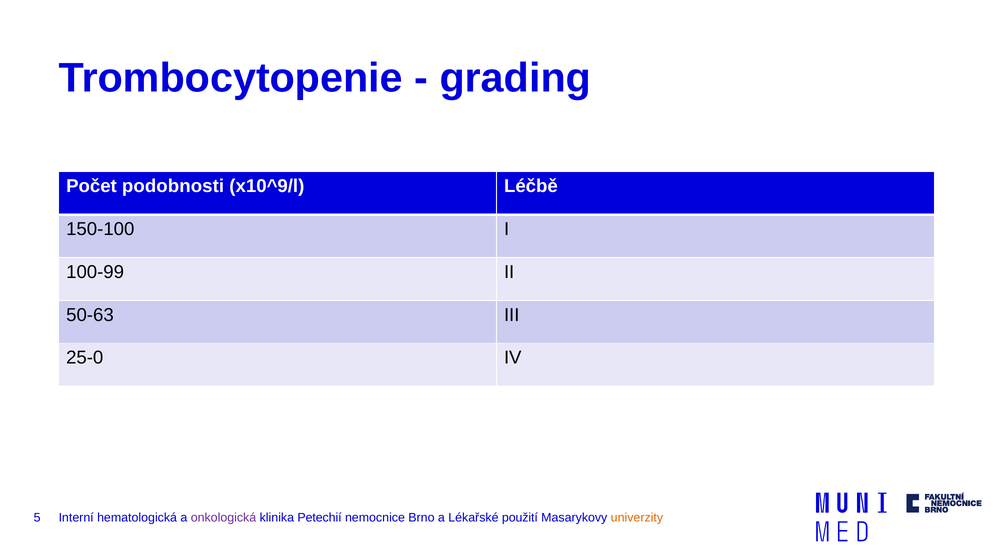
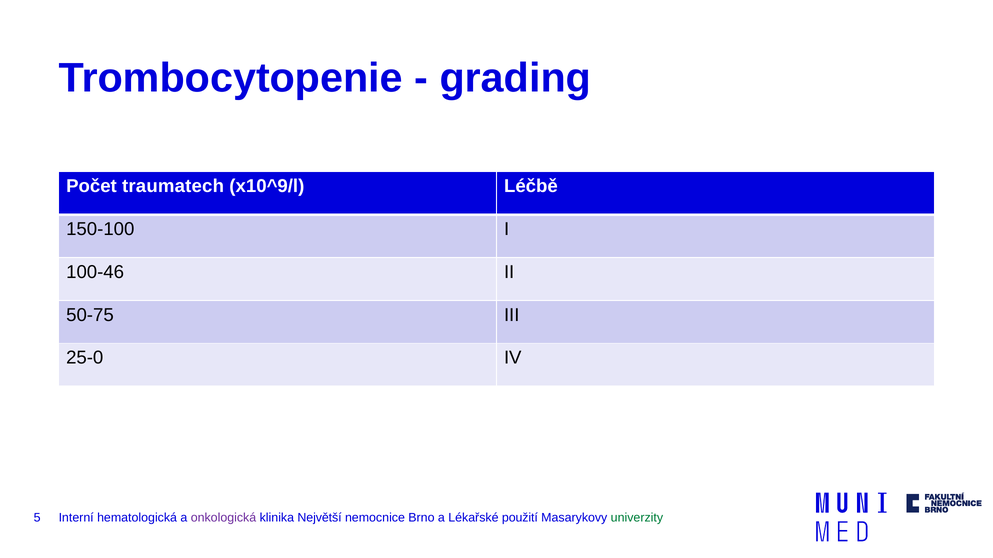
podobnosti: podobnosti -> traumatech (173, 186)
100-99: 100-99 -> 100-46 (95, 272)
50-63: 50-63 -> 50-75 (90, 315)
Petechií: Petechií -> Největší (320, 518)
univerzity colour: orange -> green (637, 518)
